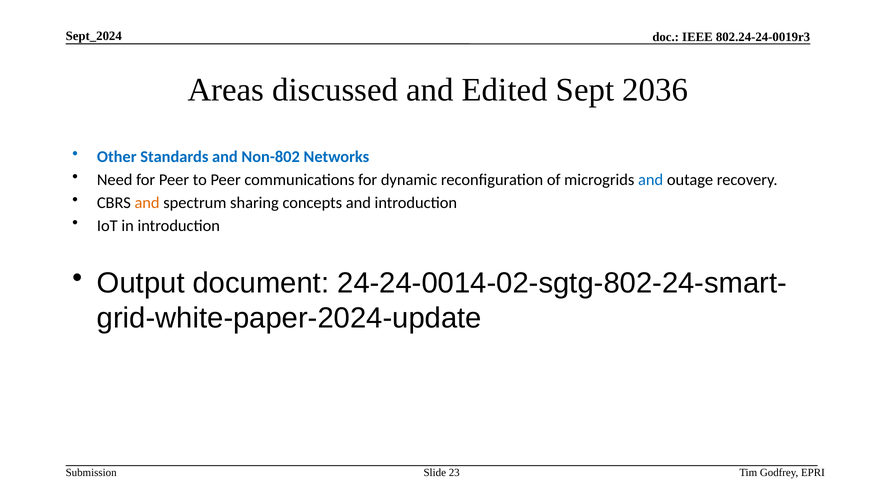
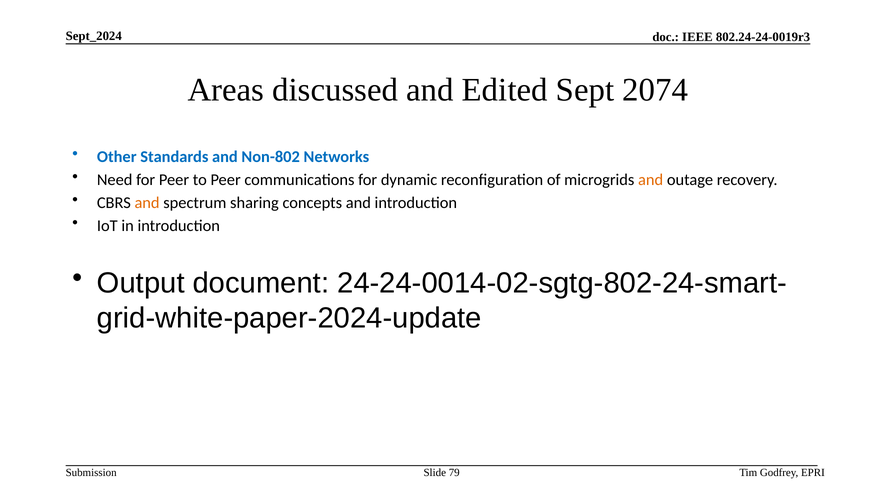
2036: 2036 -> 2074 (655, 90)
and colour: blue -> orange (651, 180)
23: 23 -> 79 (454, 473)
